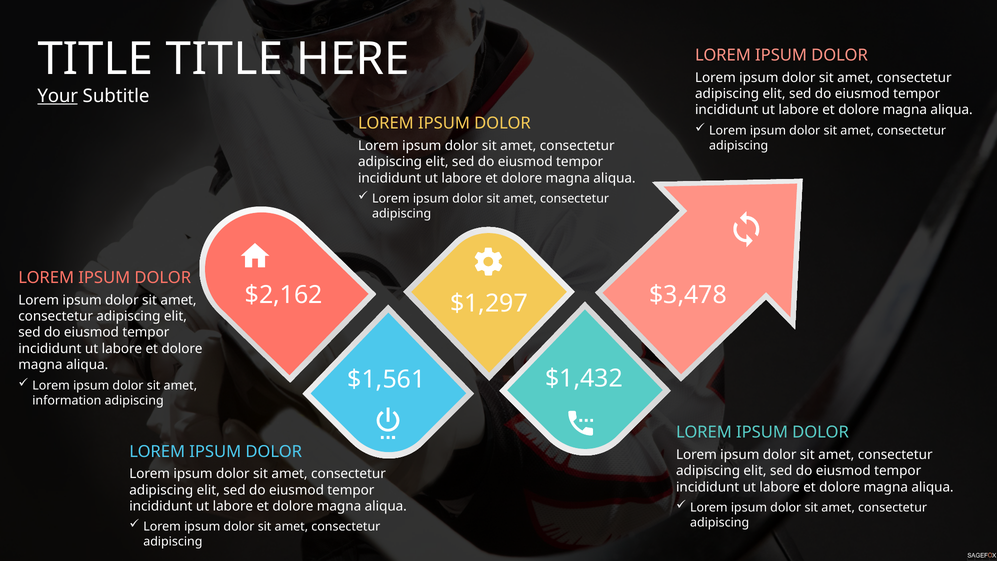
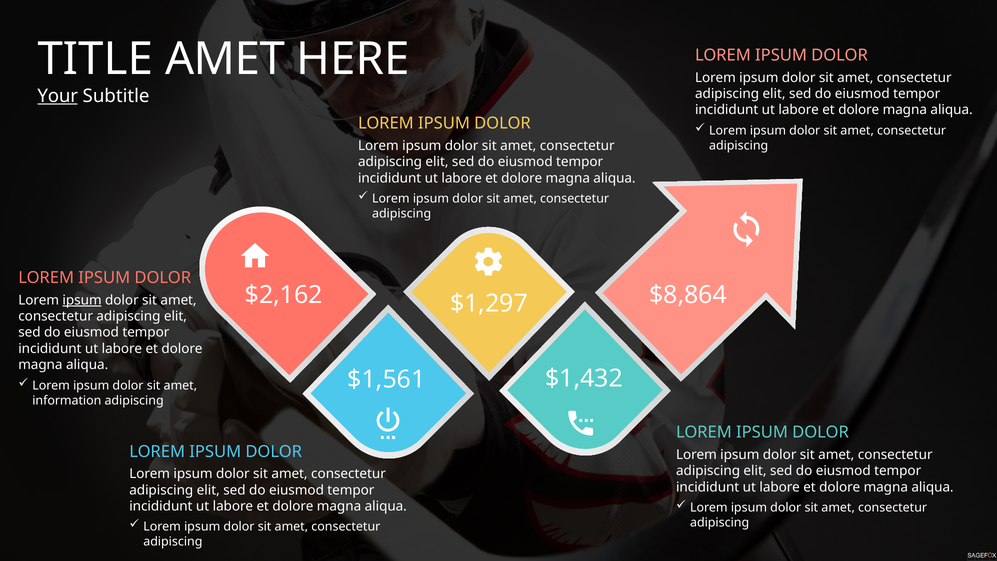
TITLE TITLE: TITLE -> AMET (225, 59)
$3,478: $3,478 -> $8,864 (688, 295)
ipsum underline: none -> present (82, 300)
